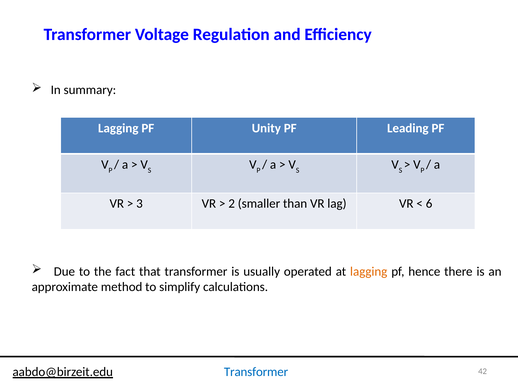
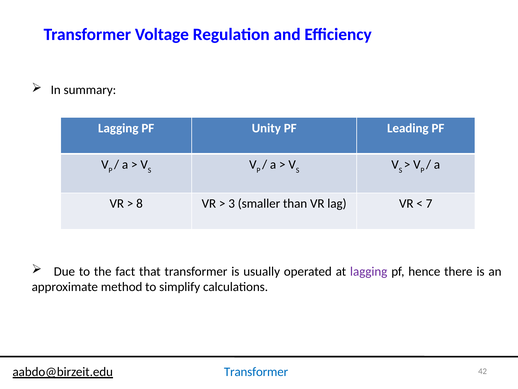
3: 3 -> 8 (140, 203)
2: 2 -> 3 (232, 203)
6: 6 -> 7 (429, 203)
lagging colour: orange -> purple (369, 271)
